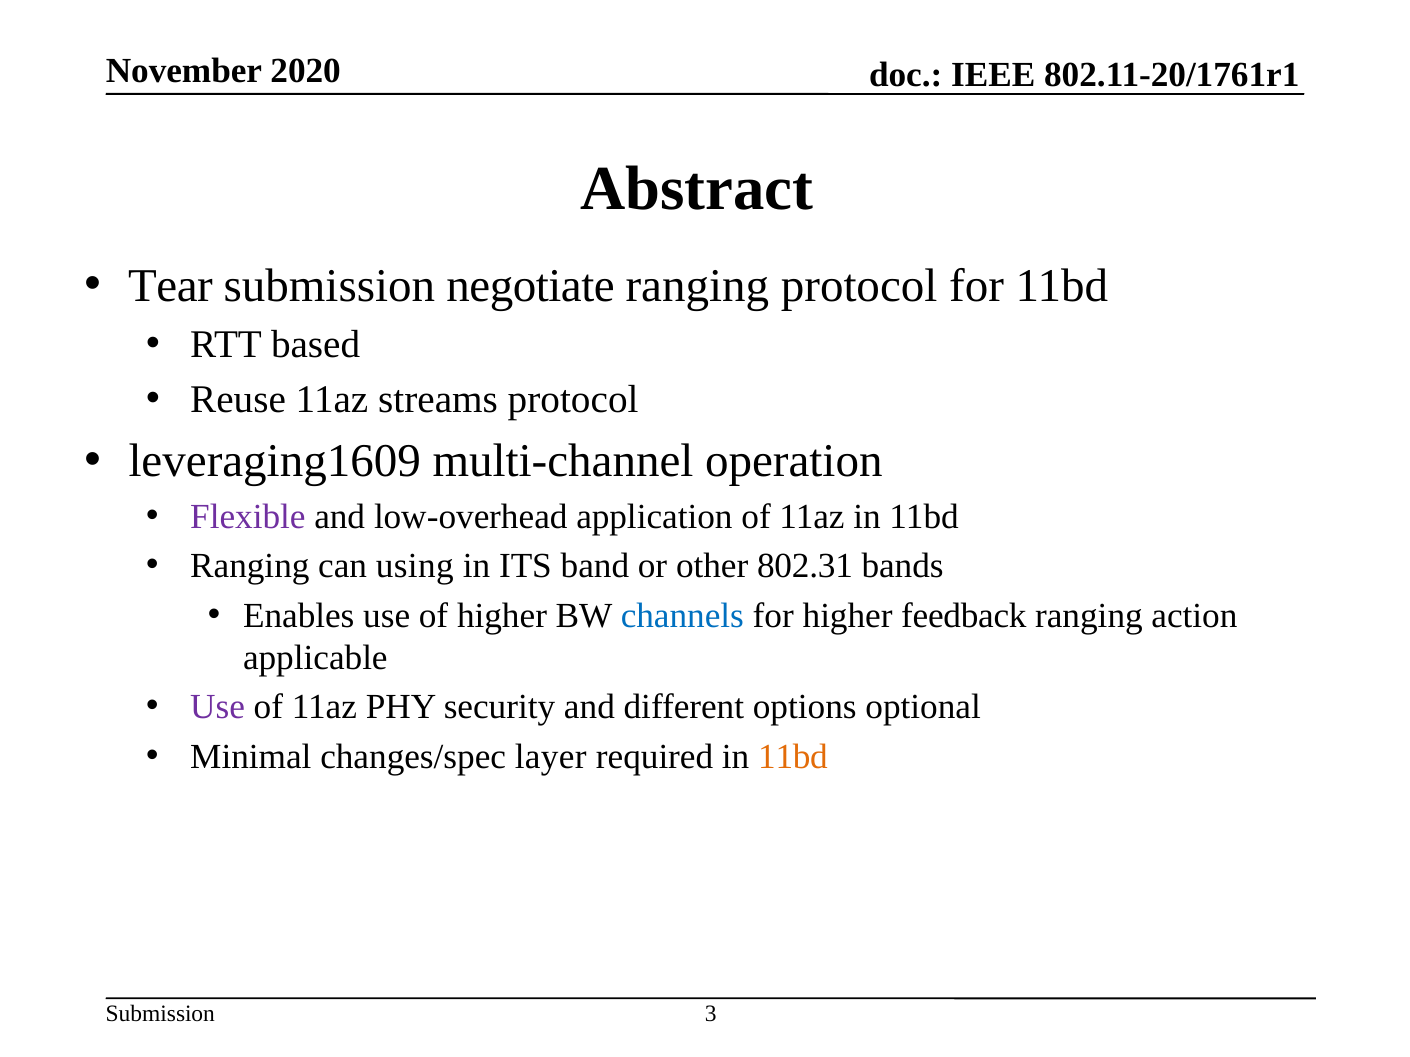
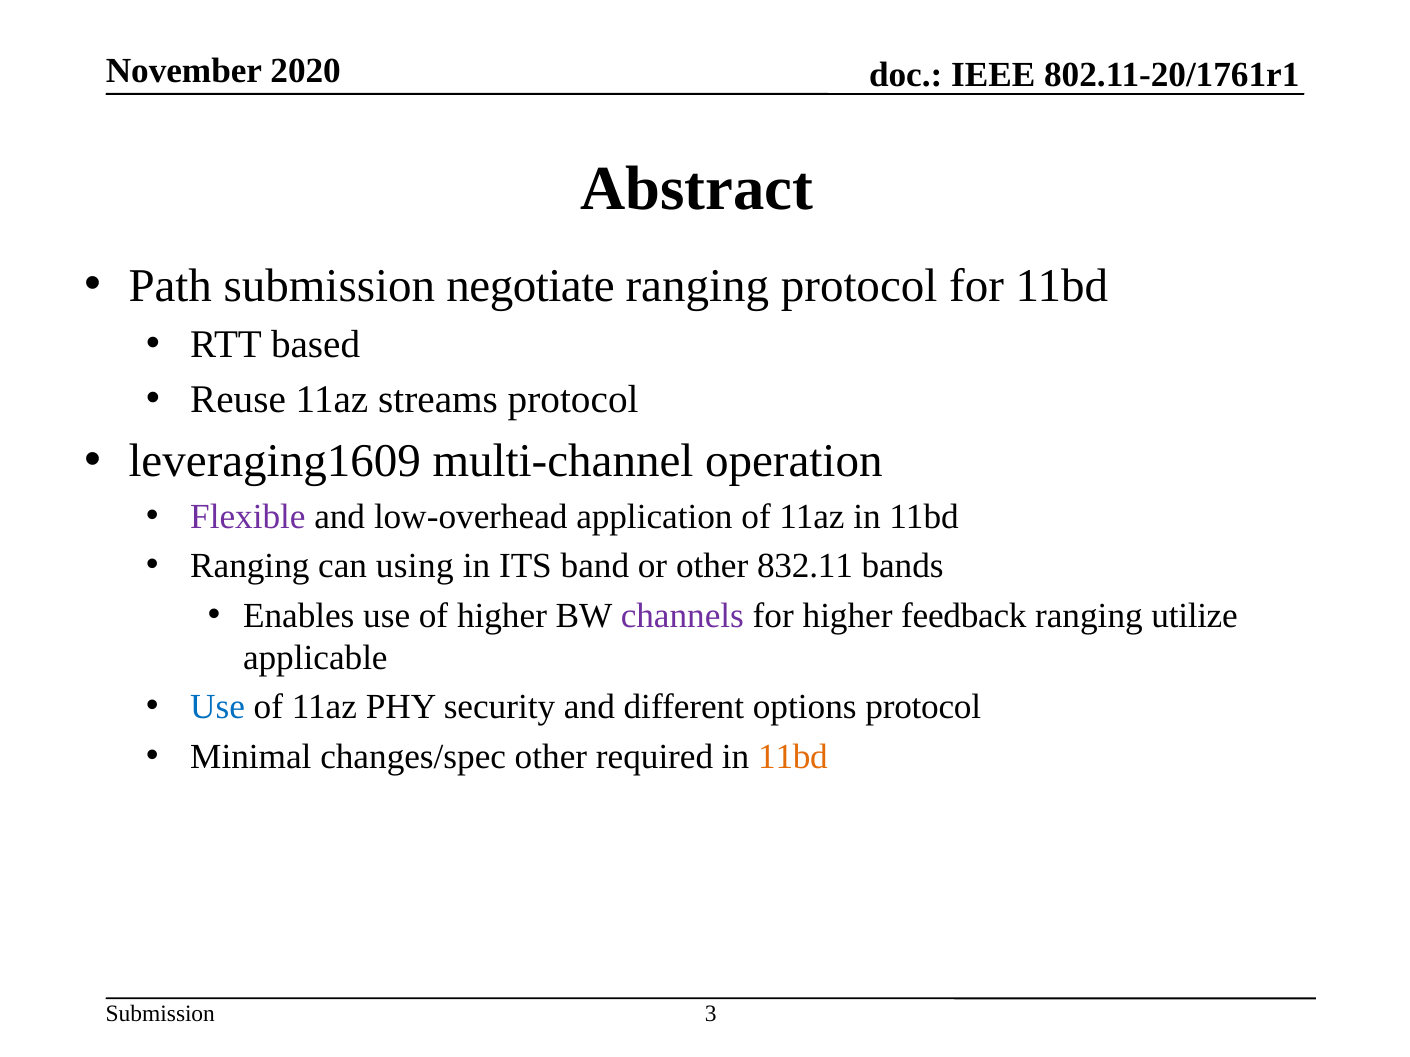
Tear: Tear -> Path (170, 286)
802.31: 802.31 -> 832.11 (805, 566)
channels colour: blue -> purple (682, 616)
action: action -> utilize (1195, 616)
Use colour: purple -> blue (218, 707)
options optional: optional -> protocol (923, 707)
changes/spec layer: layer -> other (551, 757)
